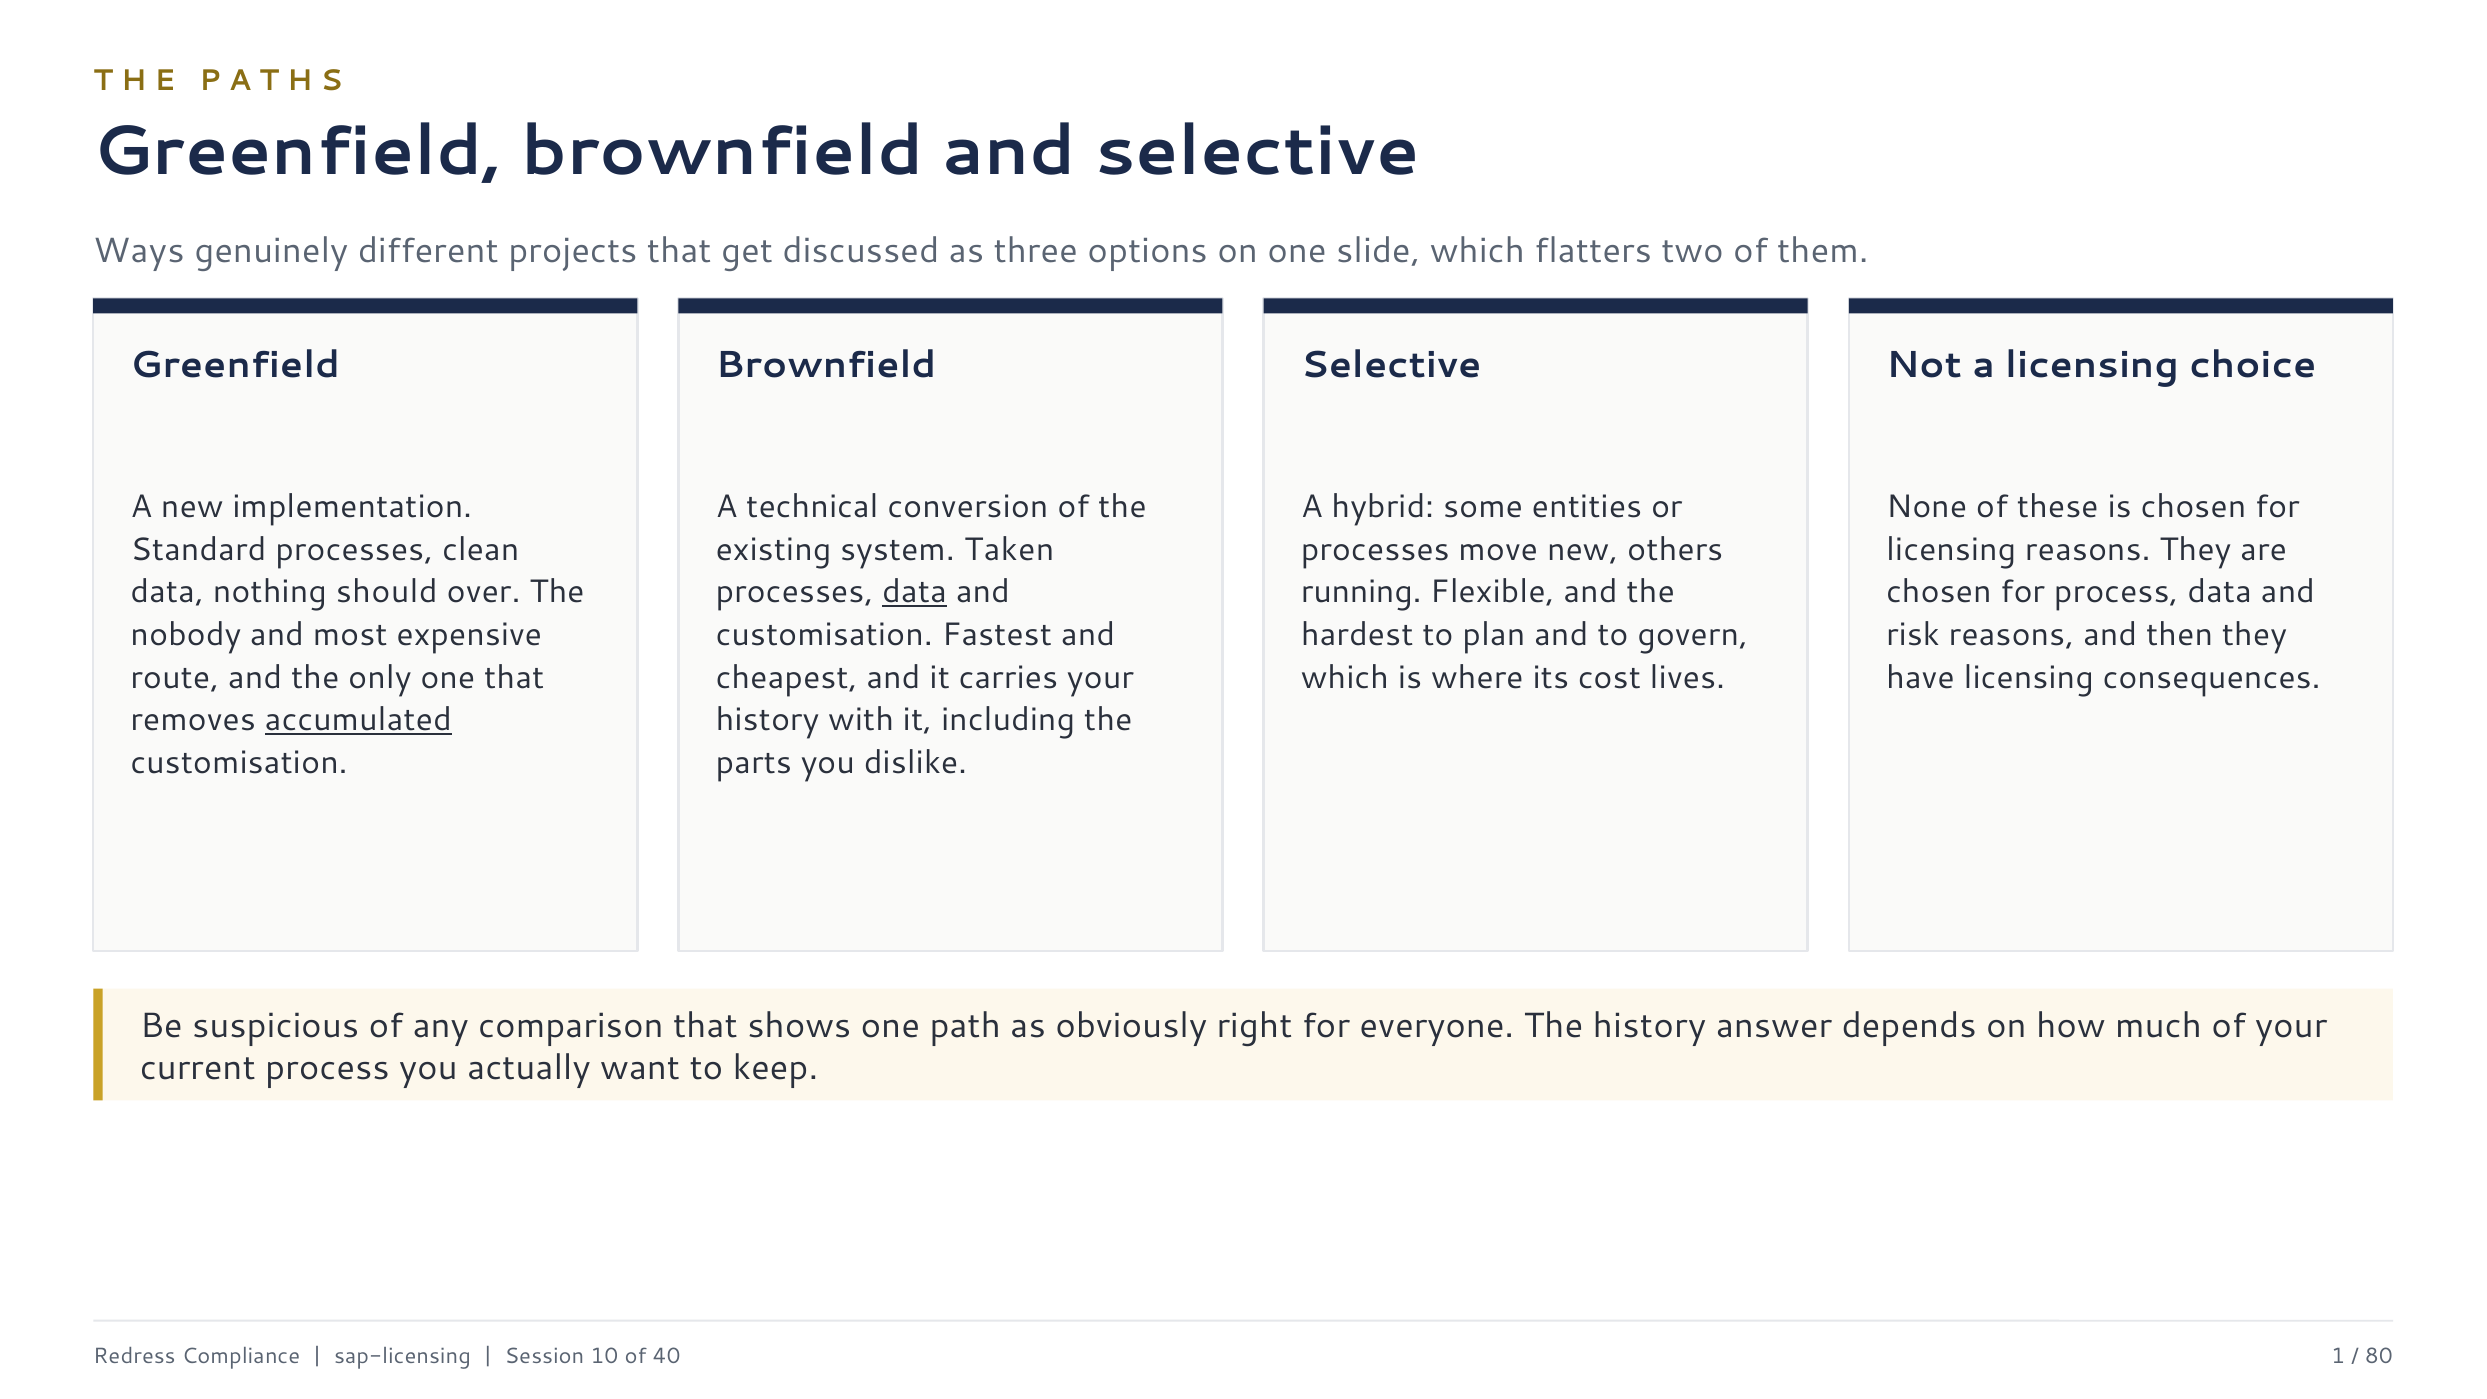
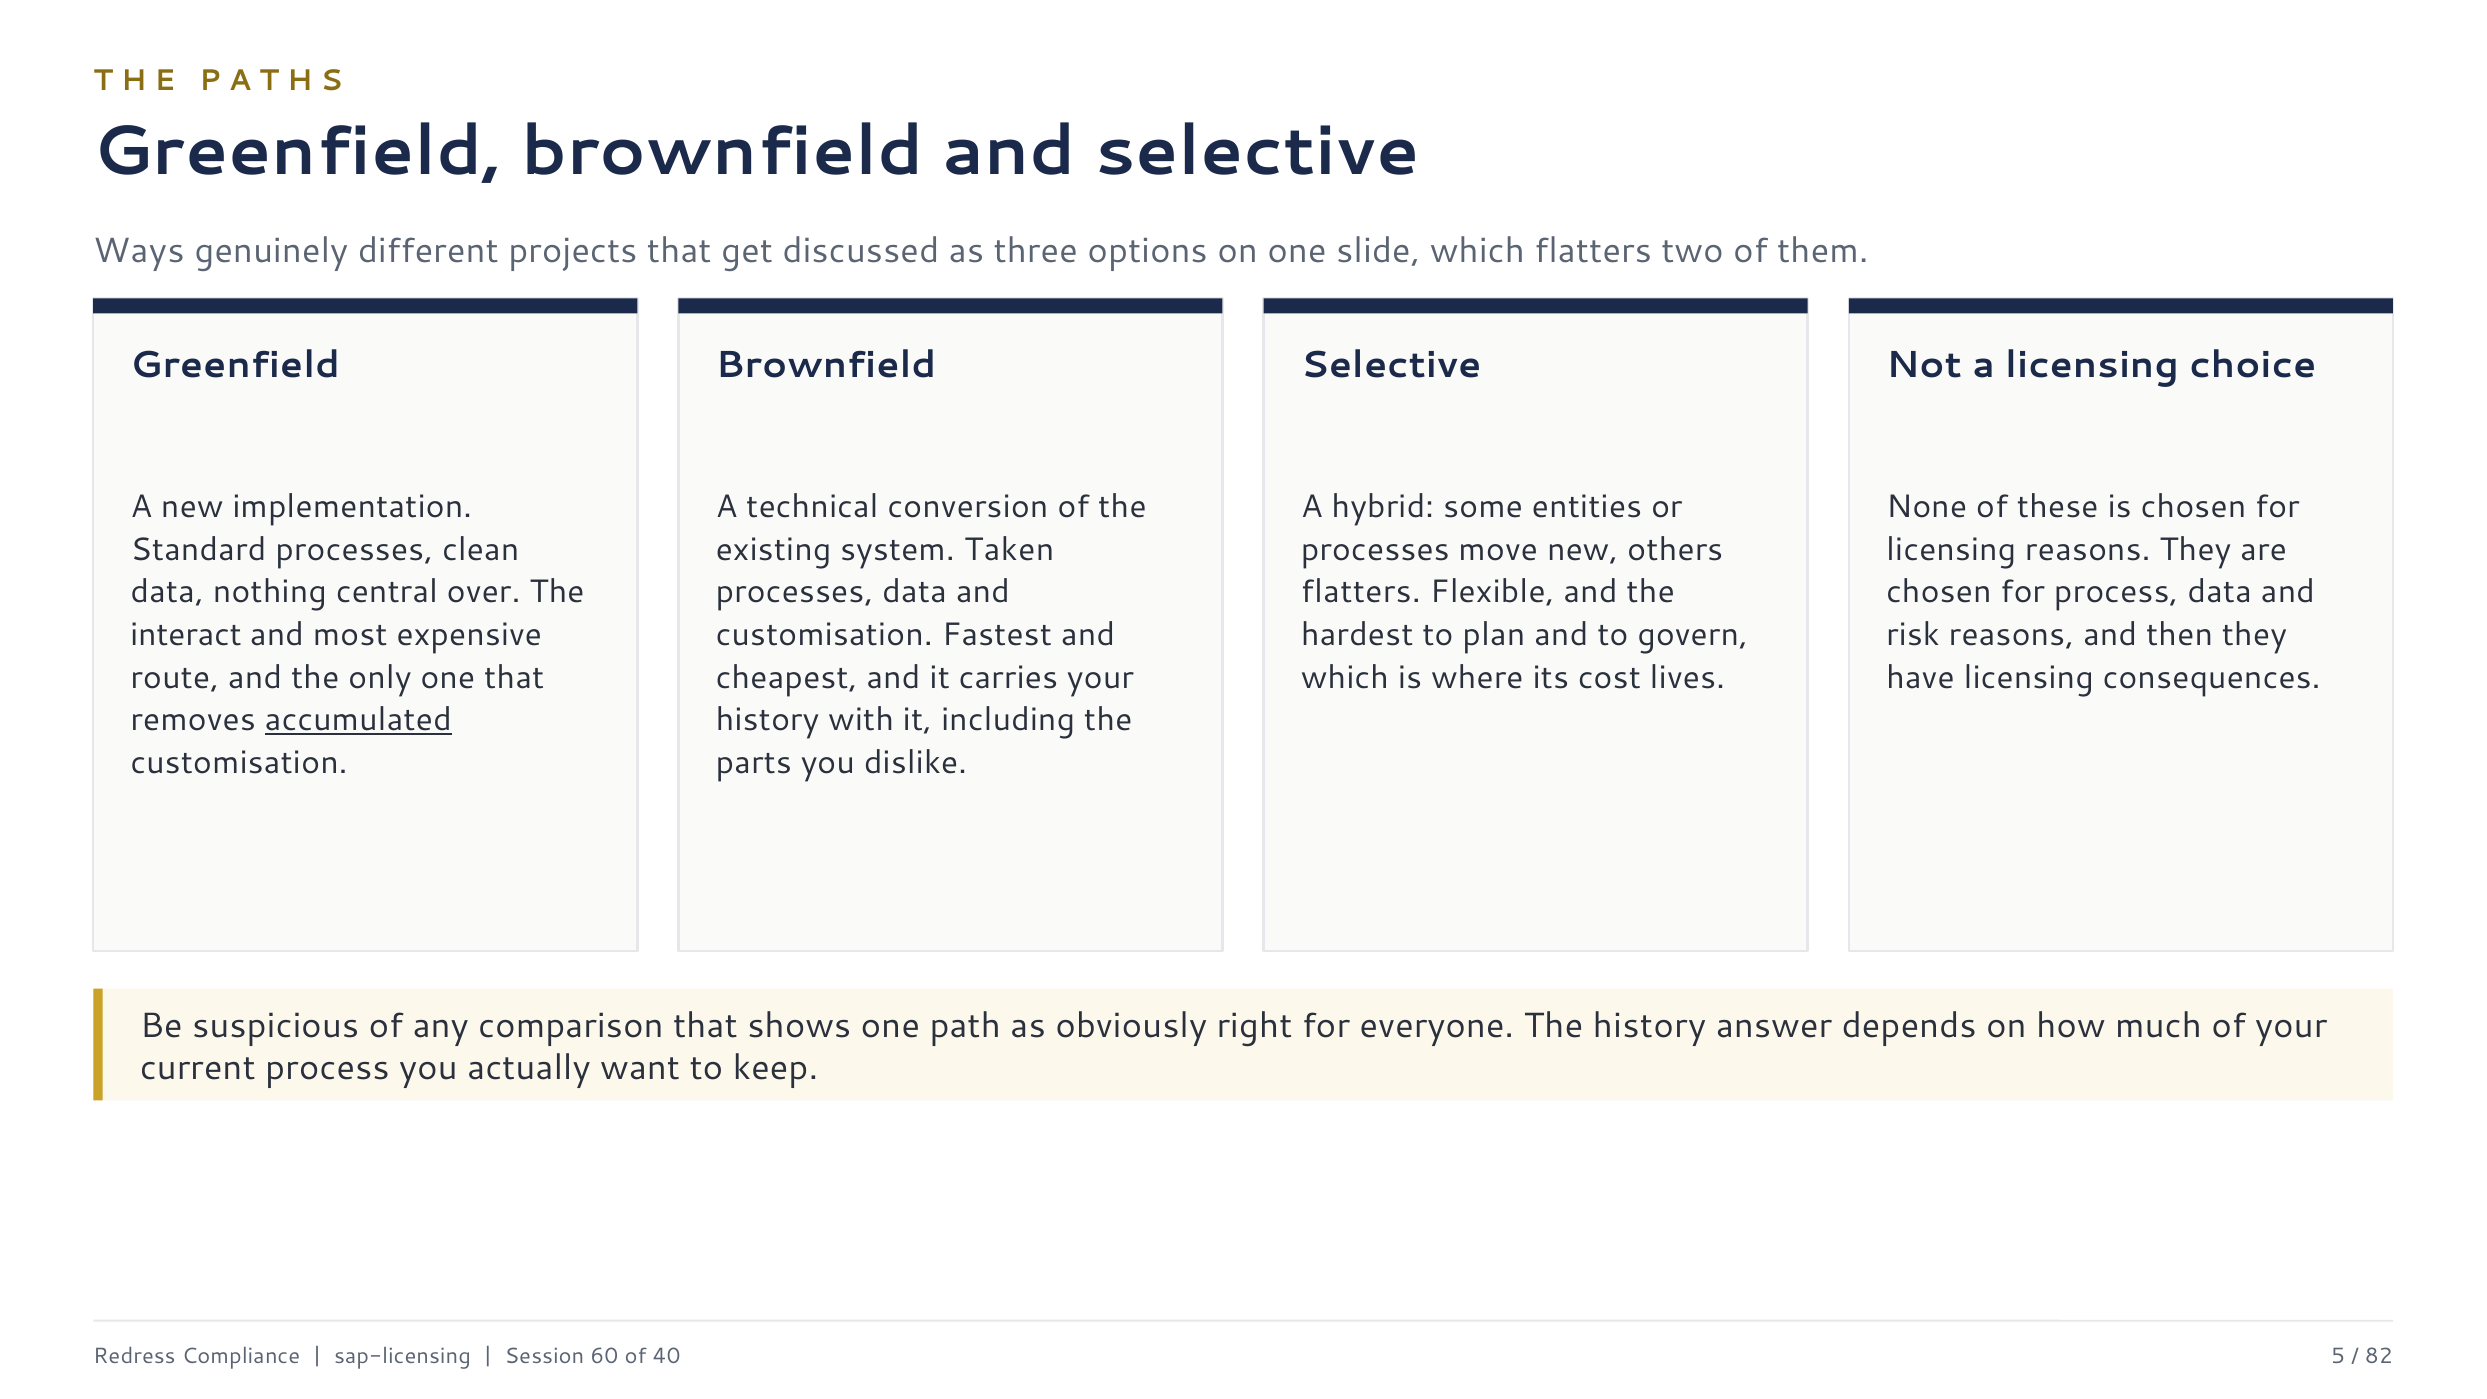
should: should -> central (387, 592)
data underline: present -> none (915, 592)
running: running -> flatters (1361, 592)
nobody: nobody -> interact (186, 635)
10: 10 -> 60 (604, 1356)
1: 1 -> 5 (2338, 1356)
80: 80 -> 82 (2379, 1356)
